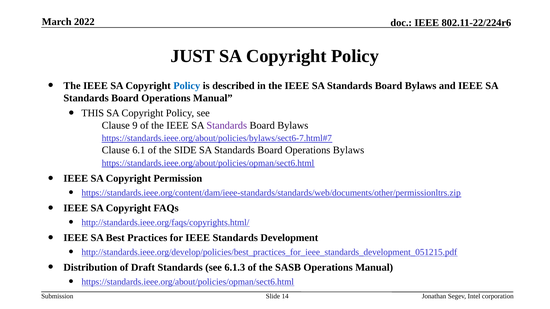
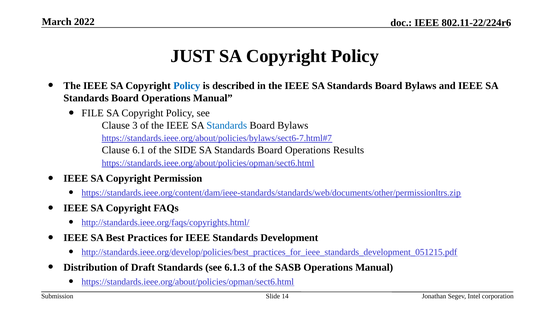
THIS: THIS -> FILE (93, 113)
9: 9 -> 3 (135, 126)
Standards colour: purple -> blue (227, 126)
Operations Bylaws: Bylaws -> Results (349, 150)
